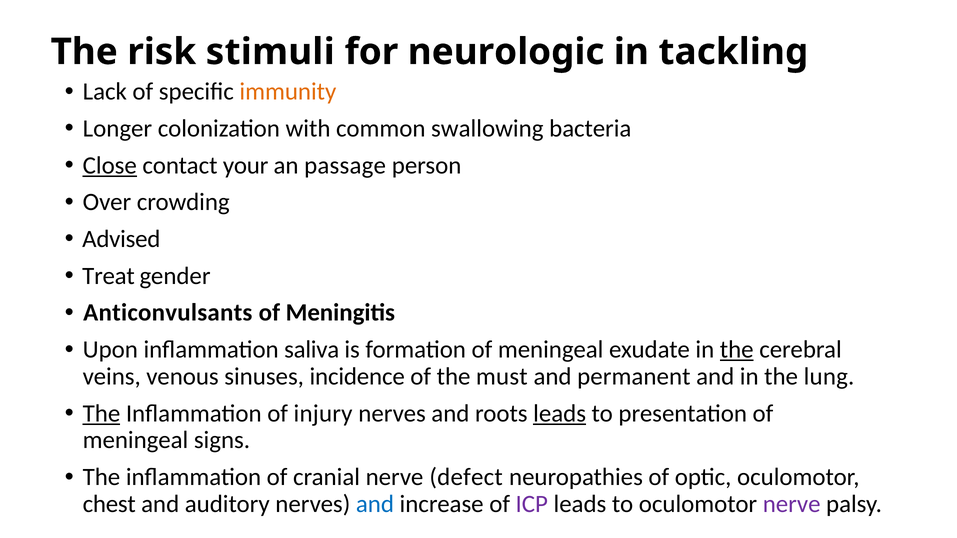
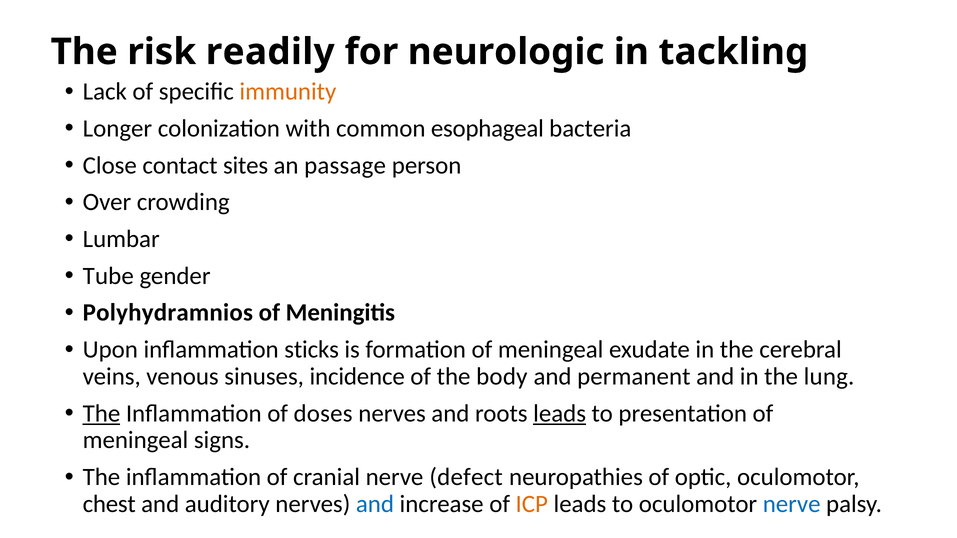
stimuli: stimuli -> readily (270, 52)
swallowing: swallowing -> esophageal (487, 129)
Close underline: present -> none (110, 165)
your: your -> sites (246, 165)
Advised: Advised -> Lumbar (121, 239)
Treat: Treat -> Tube (108, 276)
Anticonvulsants: Anticonvulsants -> Polyhydramnios (168, 313)
saliva: saliva -> sticks (312, 350)
the underline: present -> none (737, 350)
must: must -> body (502, 377)
injury: injury -> doses (323, 414)
ICP colour: purple -> orange (532, 504)
nerve colour: purple -> blue (792, 504)
